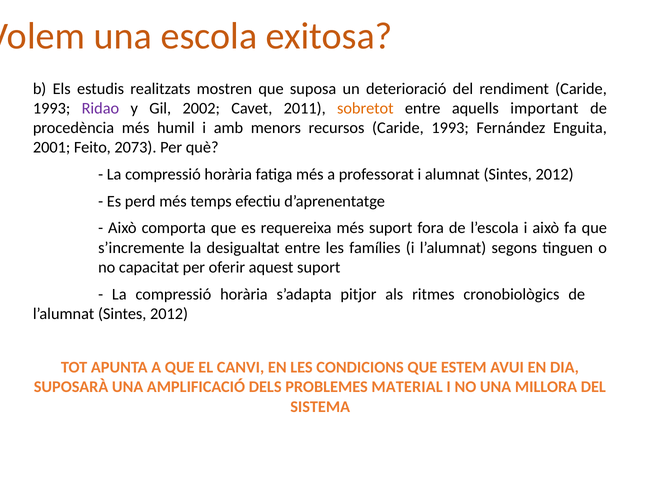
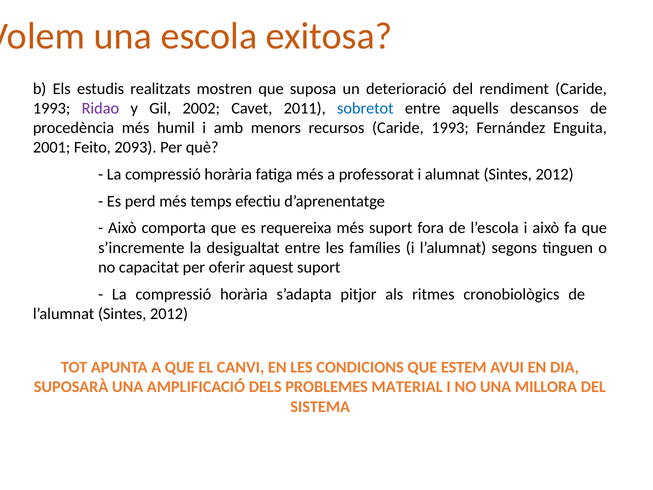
sobretot colour: orange -> blue (365, 108)
important: important -> descansos (544, 108)
2073: 2073 -> 2093 (135, 147)
